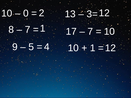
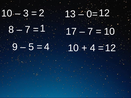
0: 0 -> 3 (26, 13)
3=: 3= -> 0= (92, 14)
1: 1 -> 4 (93, 48)
